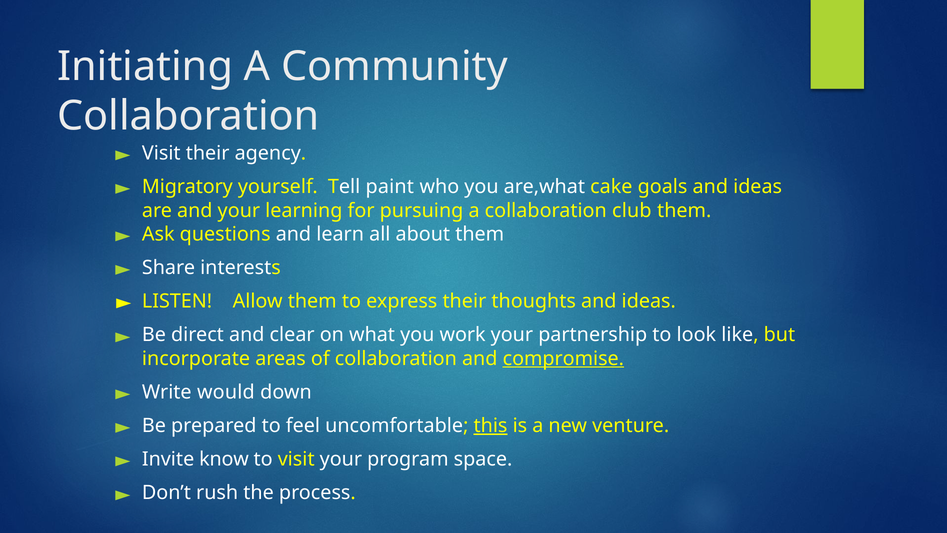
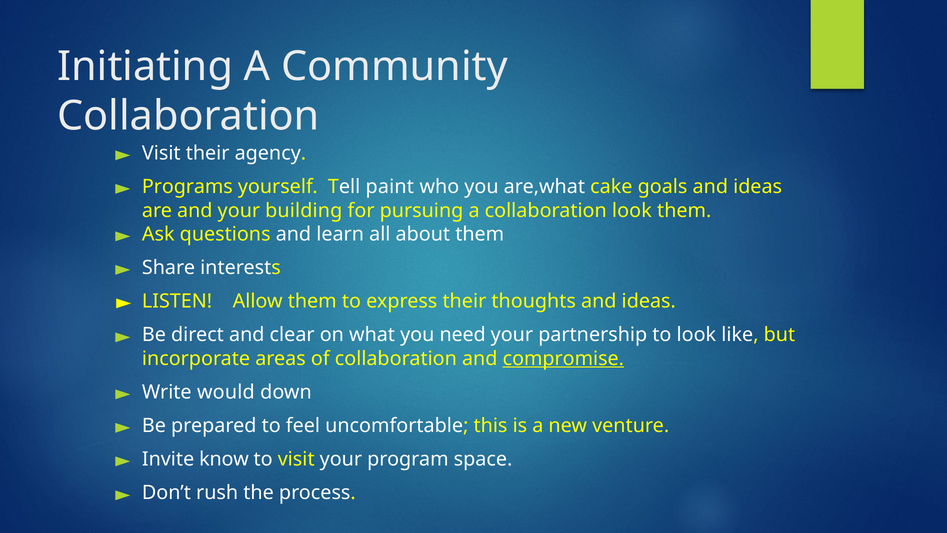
Migratory: Migratory -> Programs (187, 187)
learning: learning -> building (304, 210)
collaboration club: club -> look (632, 210)
work: work -> need (463, 335)
this underline: present -> none (490, 426)
